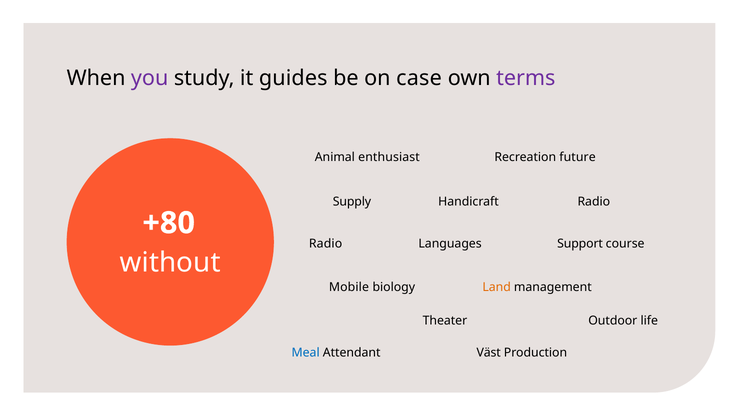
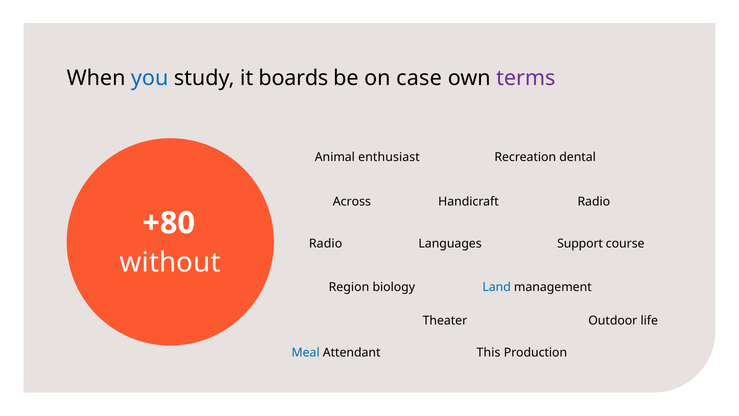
you colour: purple -> blue (150, 78)
guides: guides -> boards (293, 78)
future: future -> dental (578, 157)
Supply: Supply -> Across (352, 202)
Mobile: Mobile -> Region (349, 287)
Land colour: orange -> blue (497, 287)
Väst: Väst -> This (489, 352)
